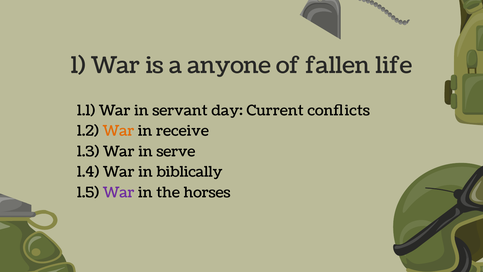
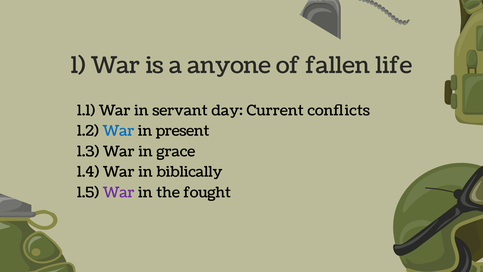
War colour: orange -> blue (118, 131)
receive: receive -> present (183, 131)
serve: serve -> grace (176, 151)
horses: horses -> fought (207, 192)
